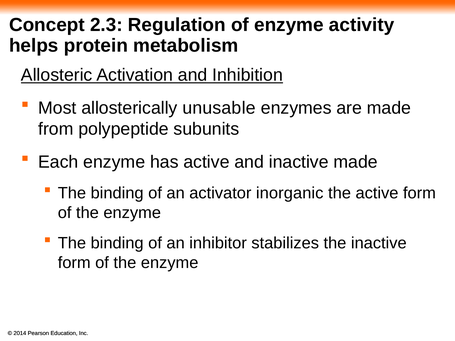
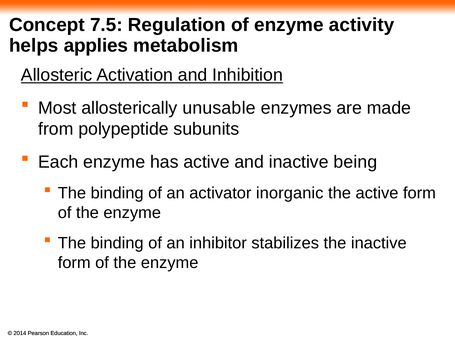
2.3: 2.3 -> 7.5 (106, 25)
protein: protein -> applies (96, 45)
inactive made: made -> being (356, 162)
